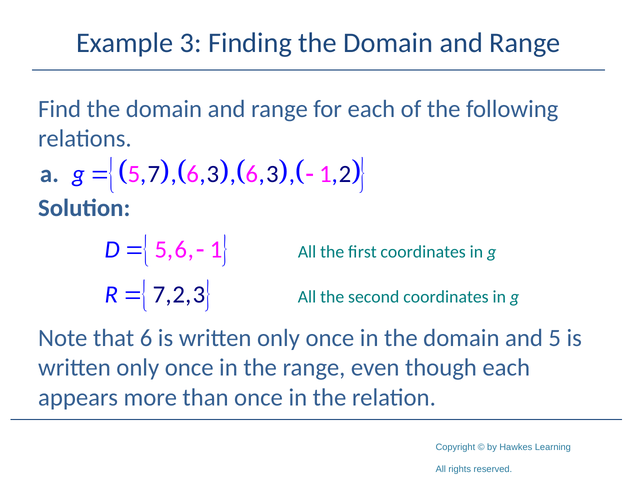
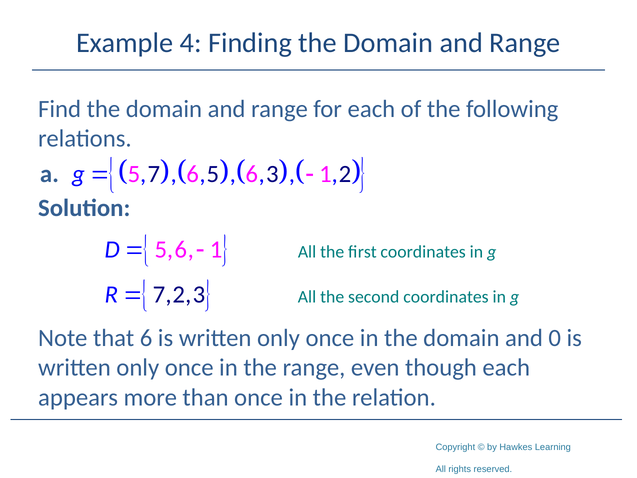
Example 3: 3 -> 4 (191, 43)
3: 3 -> 5 (213, 174)
and 5: 5 -> 0 (555, 338)
